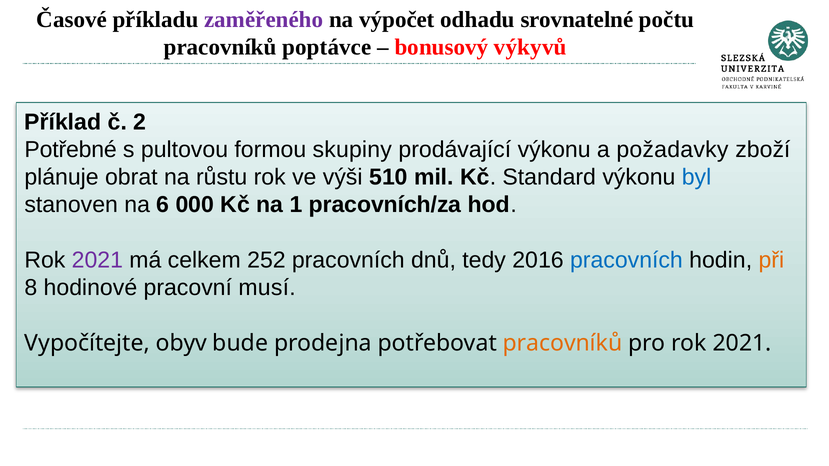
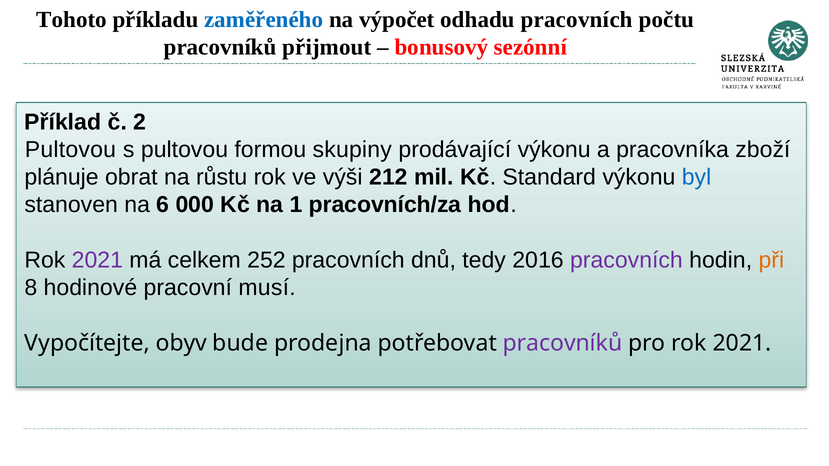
Časové: Časové -> Tohoto (72, 20)
zaměřeného colour: purple -> blue (264, 20)
odhadu srovnatelné: srovnatelné -> pracovních (577, 20)
poptávce: poptávce -> přijmout (327, 47)
výkyvů: výkyvů -> sezónní (530, 47)
Potřebné: Potřebné -> Pultovou (70, 150)
požadavky: požadavky -> pracovníka (673, 150)
510: 510 -> 212 (388, 177)
pracovních colour: blue -> purple (626, 260)
pracovníků colour: orange -> purple (563, 343)
